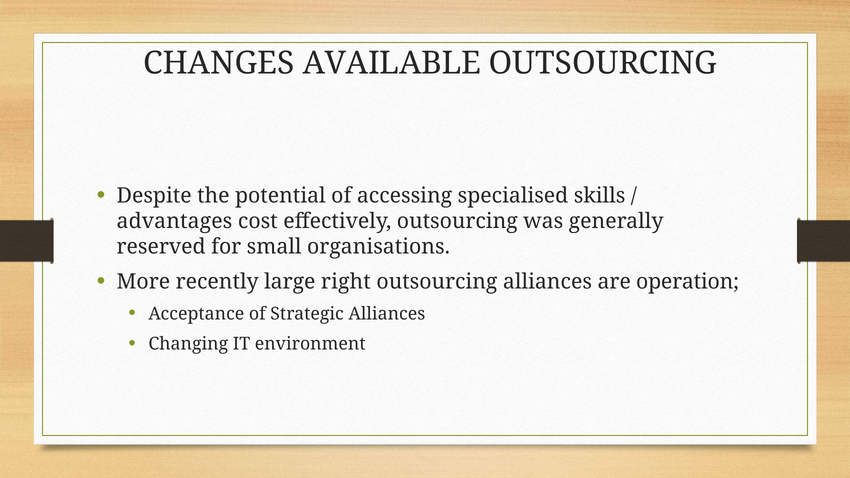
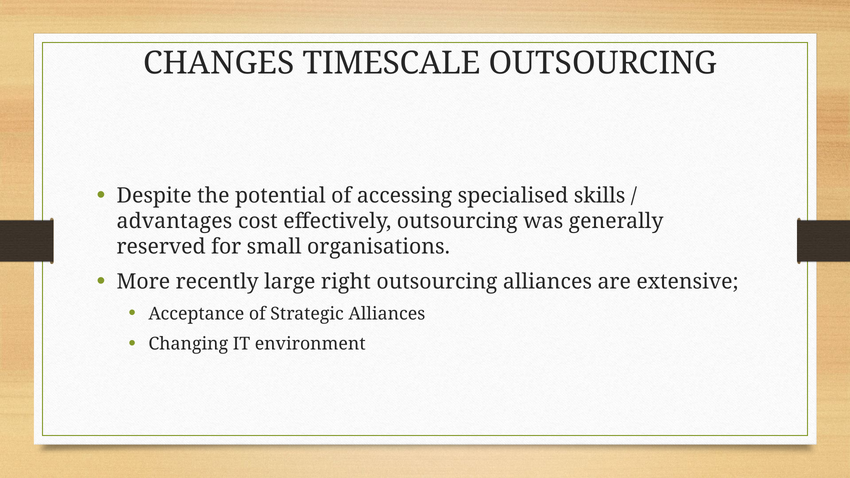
AVAILABLE: AVAILABLE -> TIMESCALE (392, 63)
operation: operation -> extensive (688, 282)
